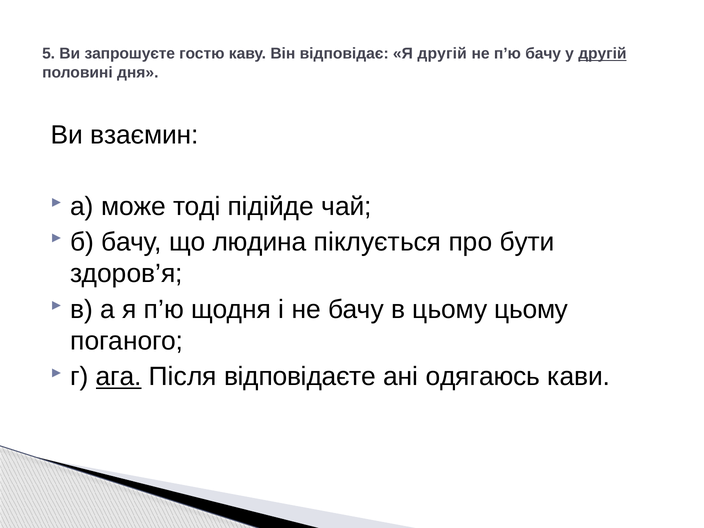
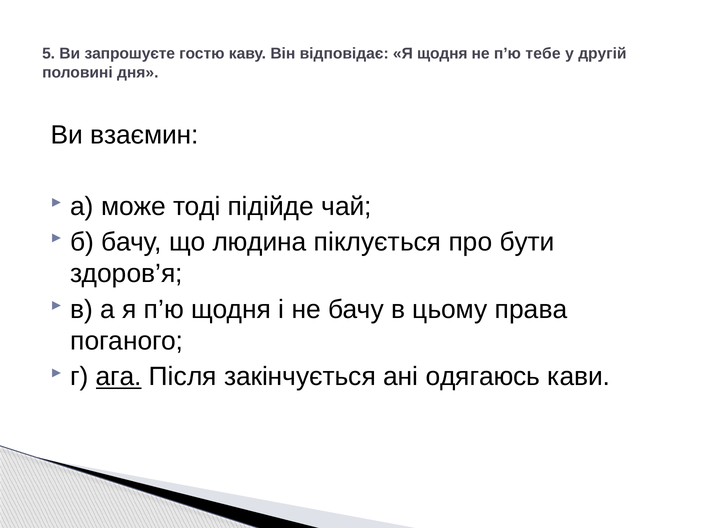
Я другій: другій -> щодня (442, 54)
п’ю бачу: бачу -> тебе (543, 54)
другій underline: present -> none (602, 54)
цьому цьому: цьому -> права (531, 309)
відповідаєте: відповідаєте -> закінчується (300, 377)
